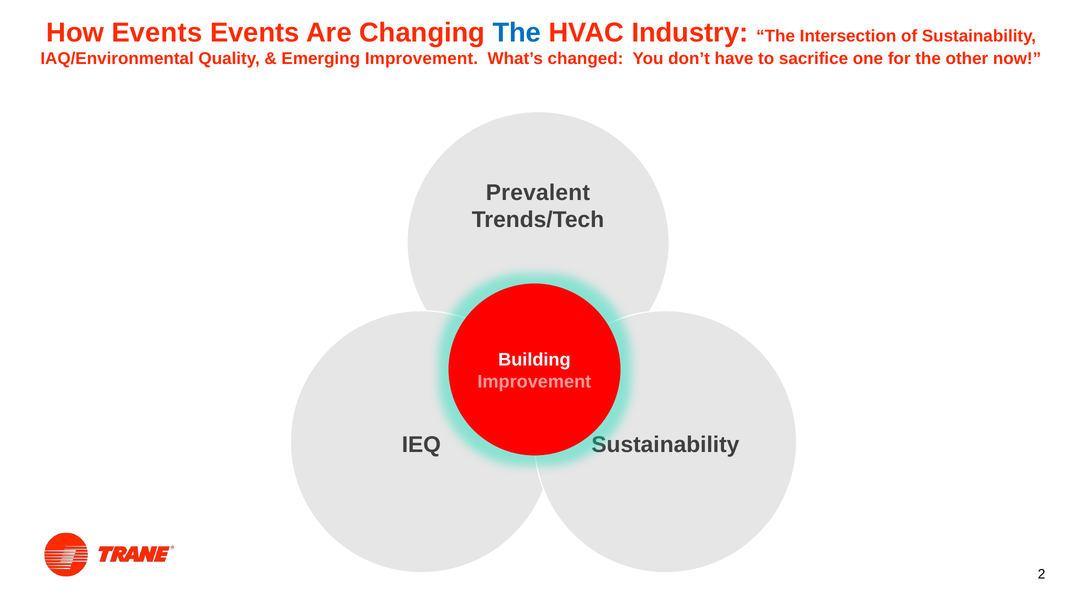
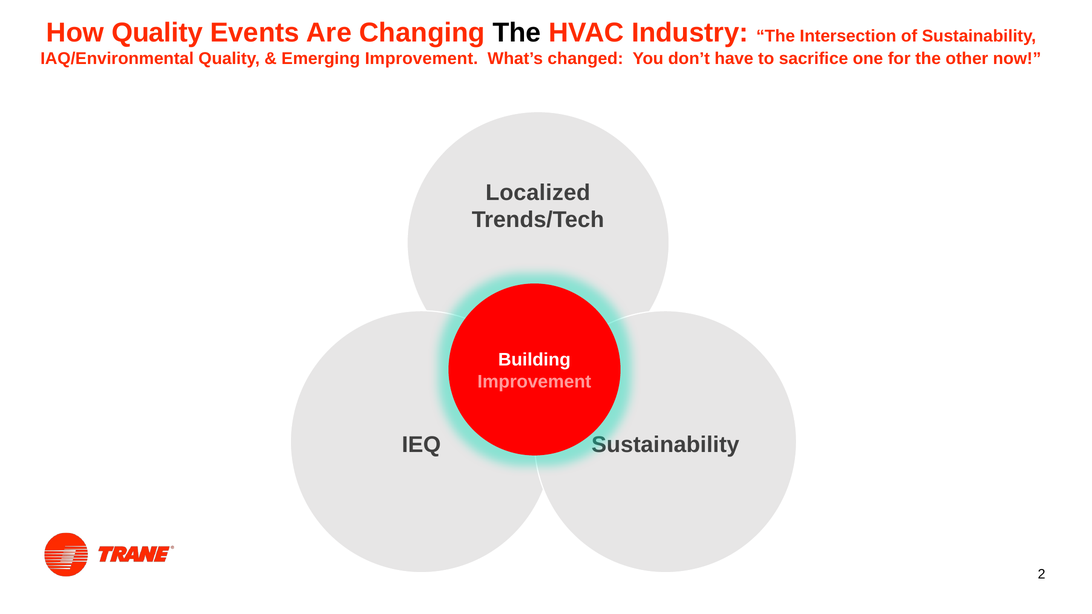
How Events: Events -> Quality (157, 33)
The colour: blue -> black (517, 33)
Prevalent: Prevalent -> Localized (538, 193)
